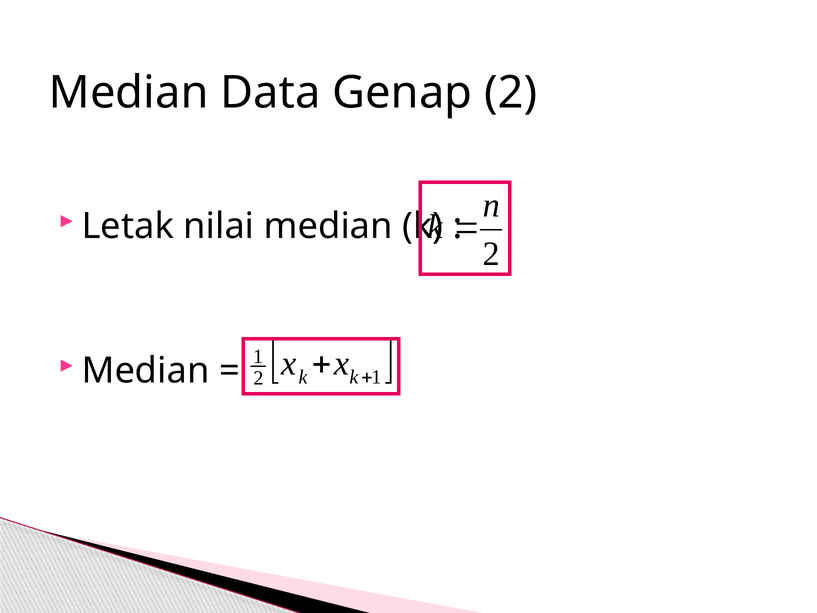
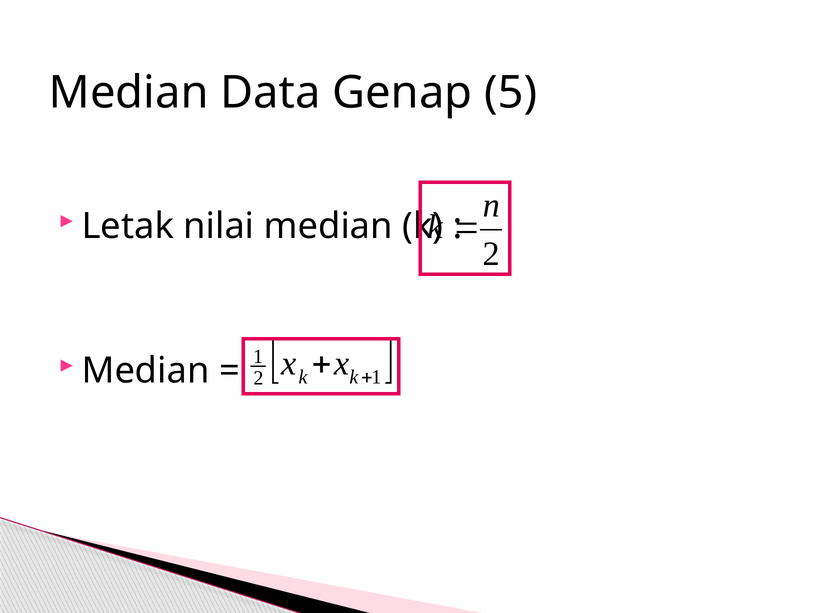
Genap 2: 2 -> 5 (511, 93)
